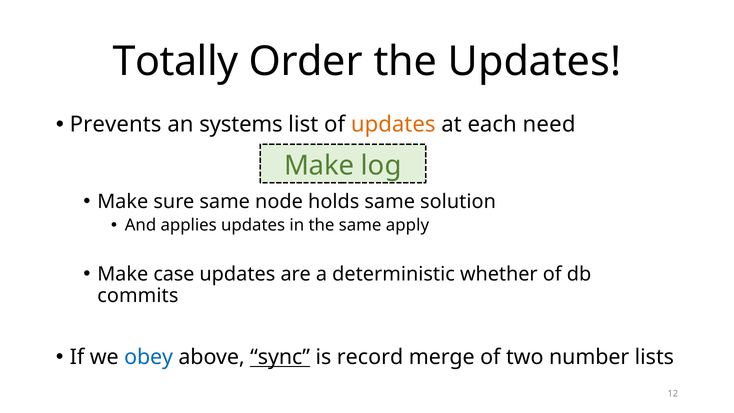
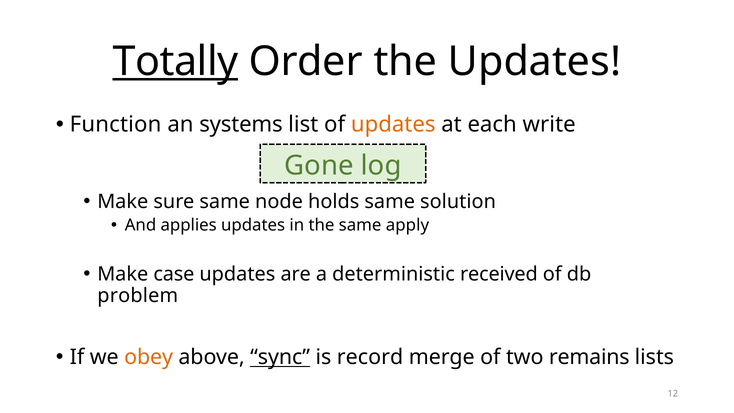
Totally underline: none -> present (175, 62)
Prevents: Prevents -> Function (116, 125)
need: need -> write (549, 125)
Make: Make -> Gone (319, 165)
whether: whether -> received (499, 274)
commits: commits -> problem (138, 296)
obey colour: blue -> orange (149, 357)
number: number -> remains (589, 357)
